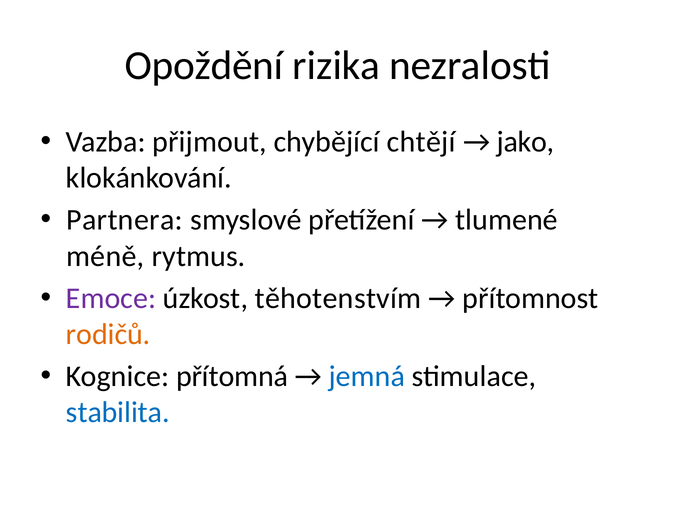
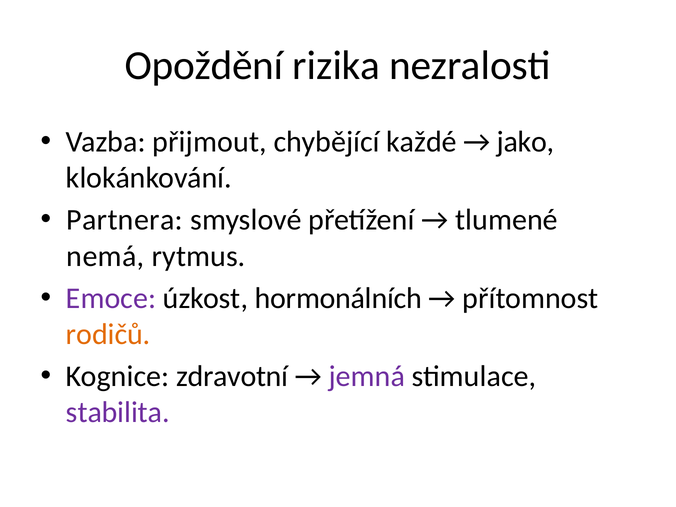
chtějí: chtějí -> každé (422, 142)
méně: méně -> nemá (105, 256)
těhotenstvím: těhotenstvím -> hormonálních (338, 298)
přítomná: přítomná -> zdravotní (232, 376)
jemná colour: blue -> purple (367, 376)
stabilita colour: blue -> purple (118, 413)
